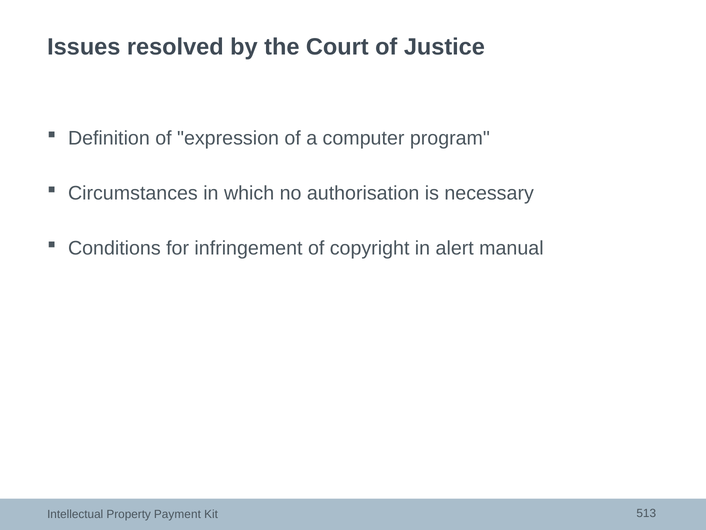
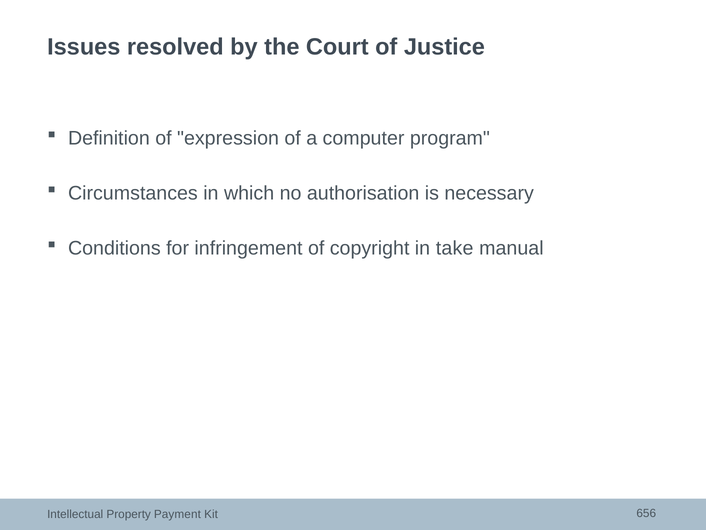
alert: alert -> take (455, 248)
513: 513 -> 656 (646, 513)
